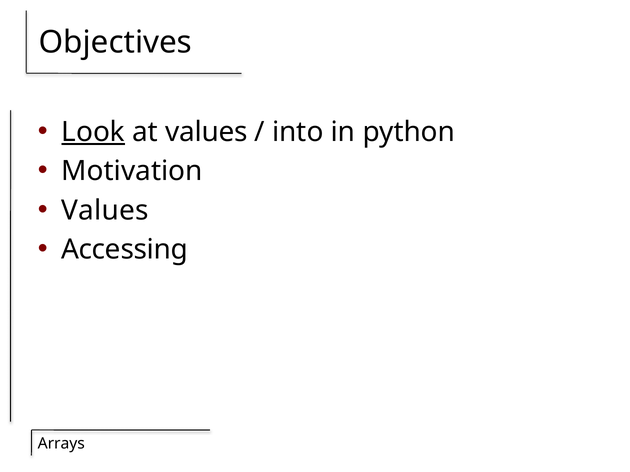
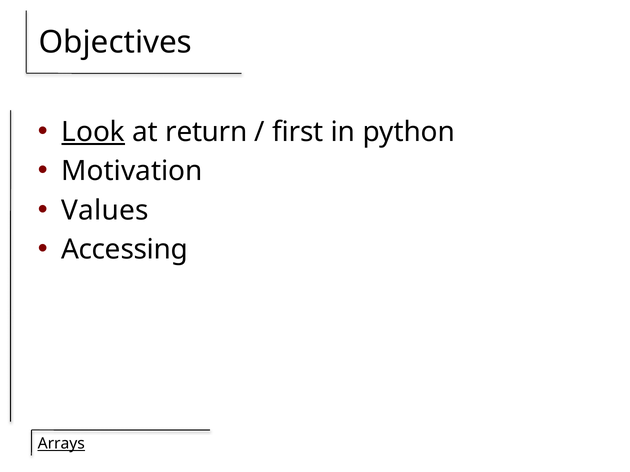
at values: values -> return (206, 132)
into: into -> first (298, 132)
Arrays underline: none -> present (61, 444)
